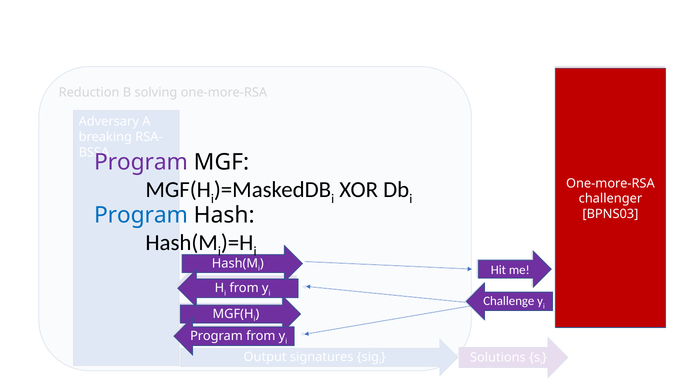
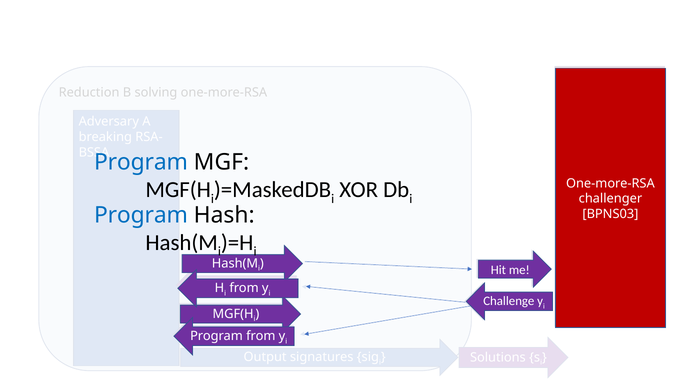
Program colour: purple -> blue (141, 162)
